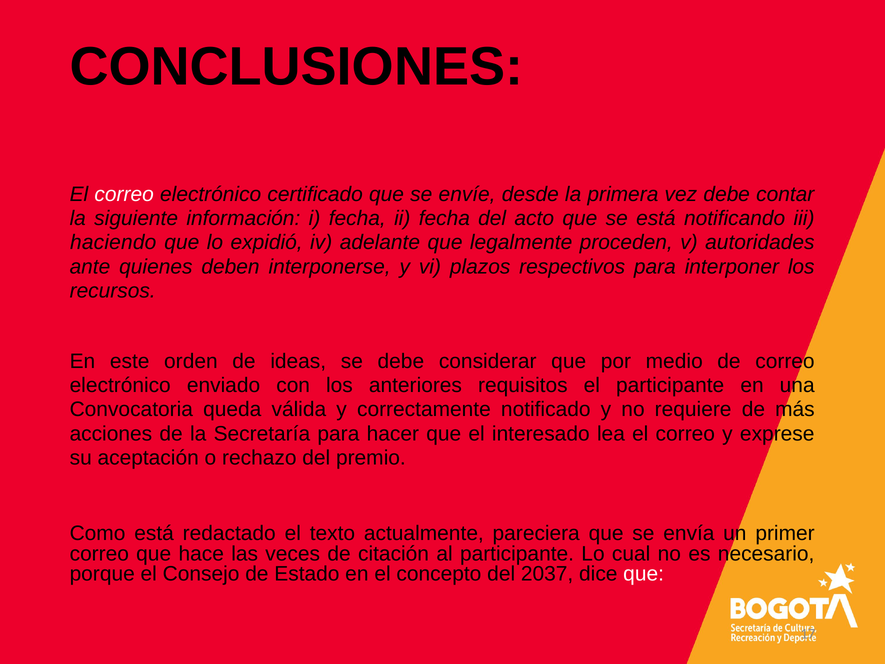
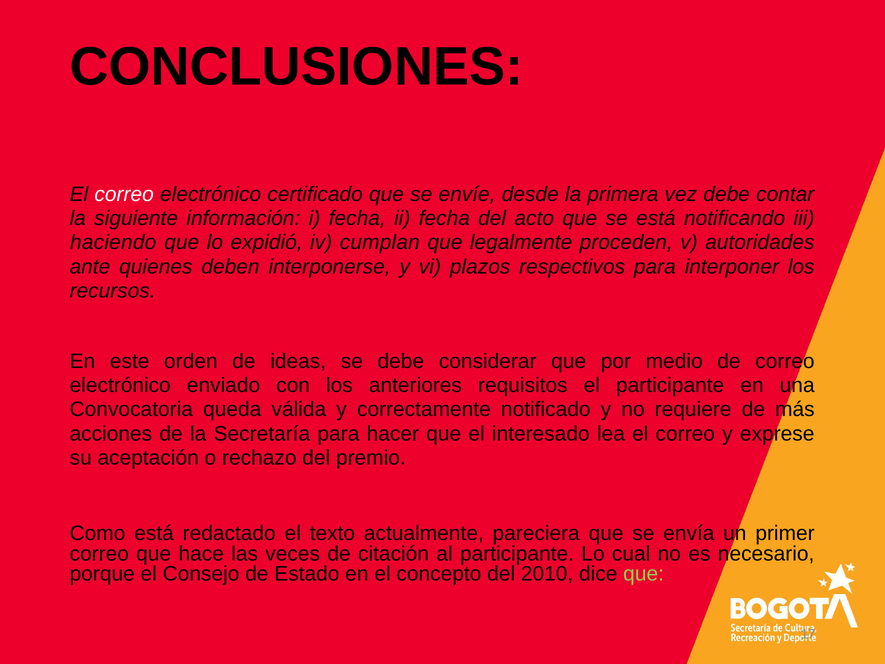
adelante: adelante -> cumplan (380, 242)
2037: 2037 -> 2010 (547, 574)
que colour: white -> light green (644, 574)
